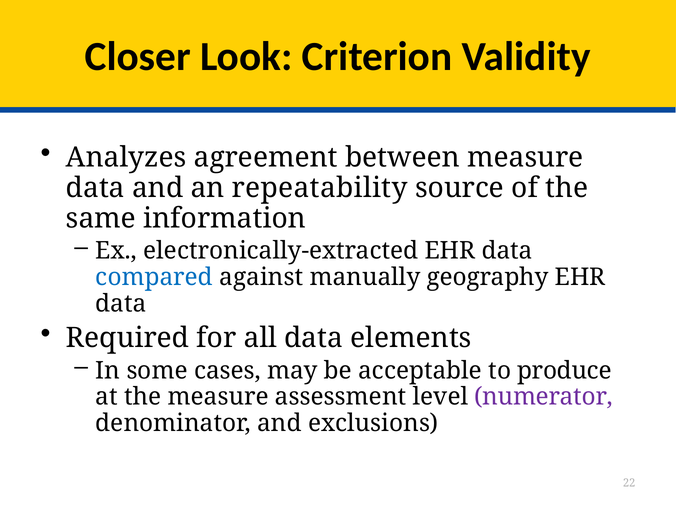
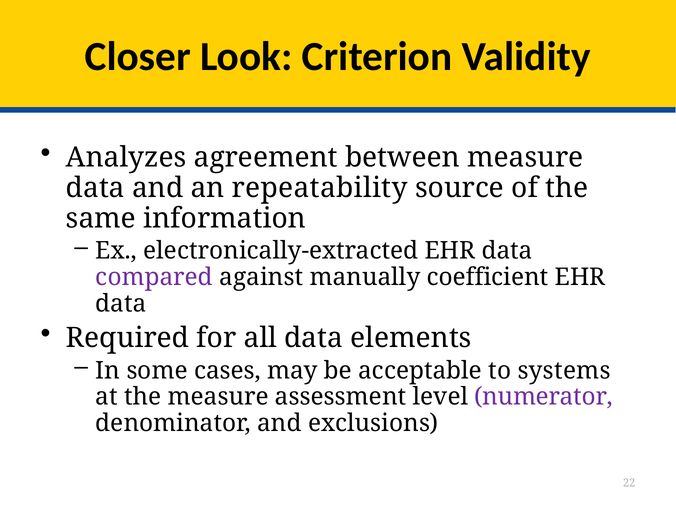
compared colour: blue -> purple (154, 277)
geography: geography -> coefficient (488, 277)
produce: produce -> systems (564, 371)
